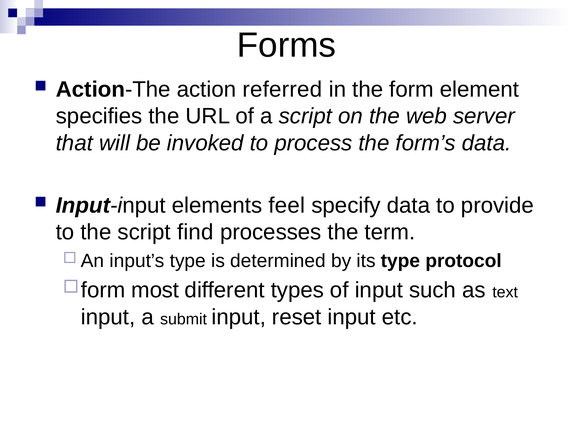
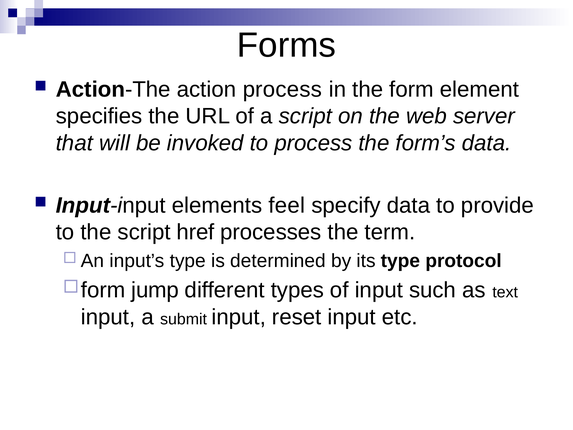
action referred: referred -> process (282, 89)
find: find -> href (196, 232)
most: most -> jump (155, 290)
